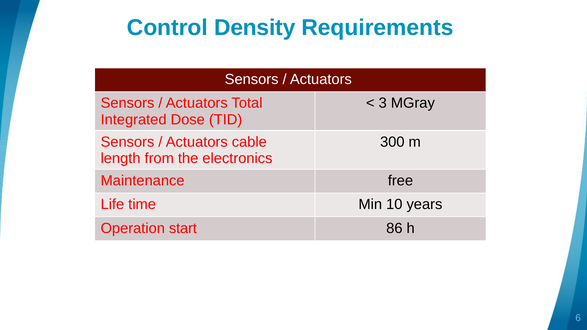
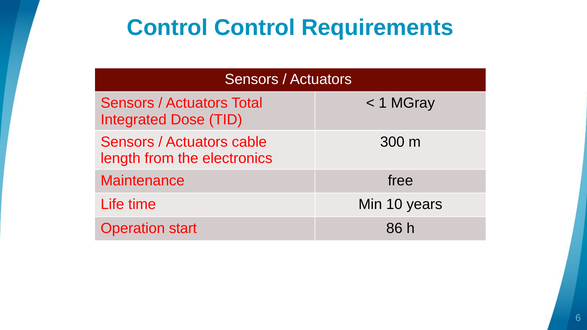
Control Density: Density -> Control (255, 28)
3: 3 -> 1 (383, 103)
